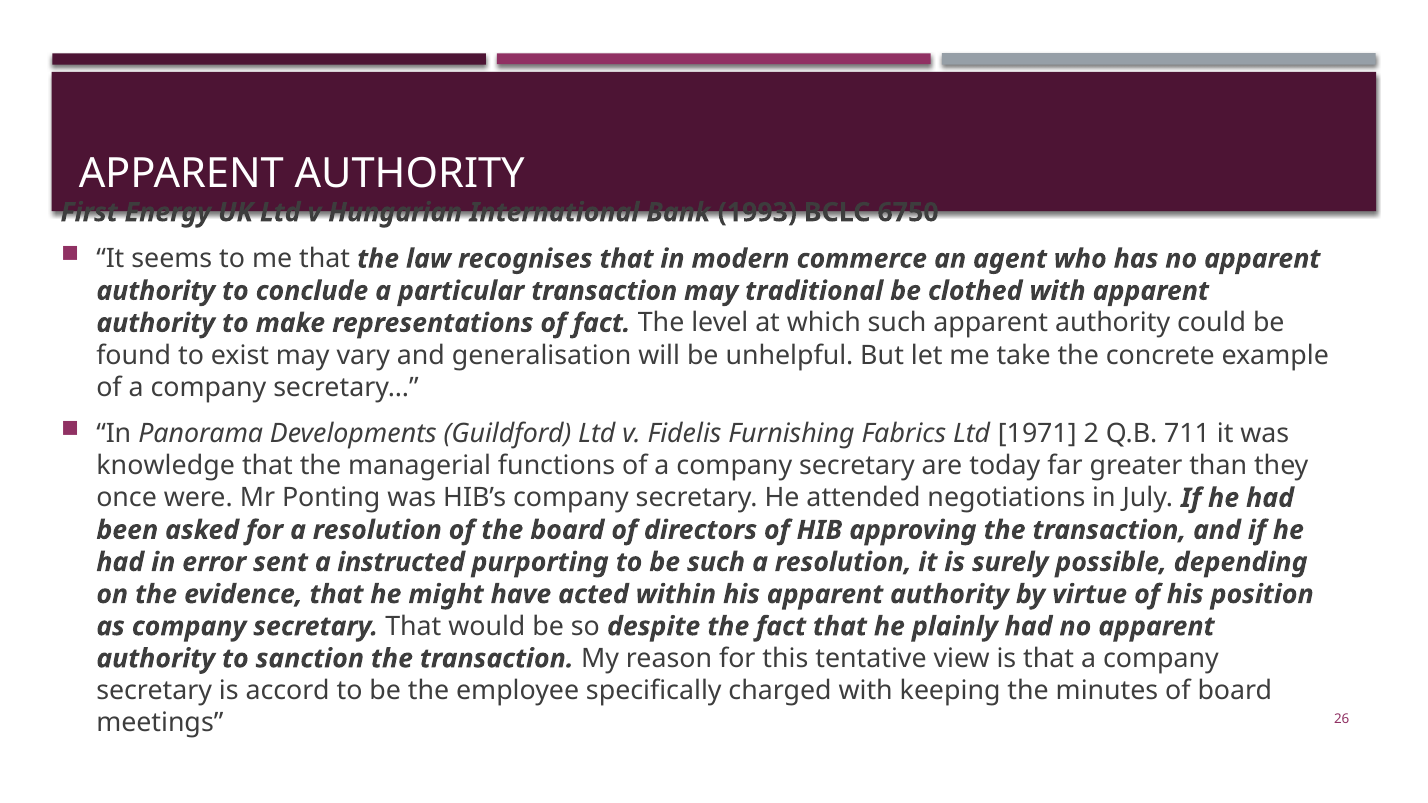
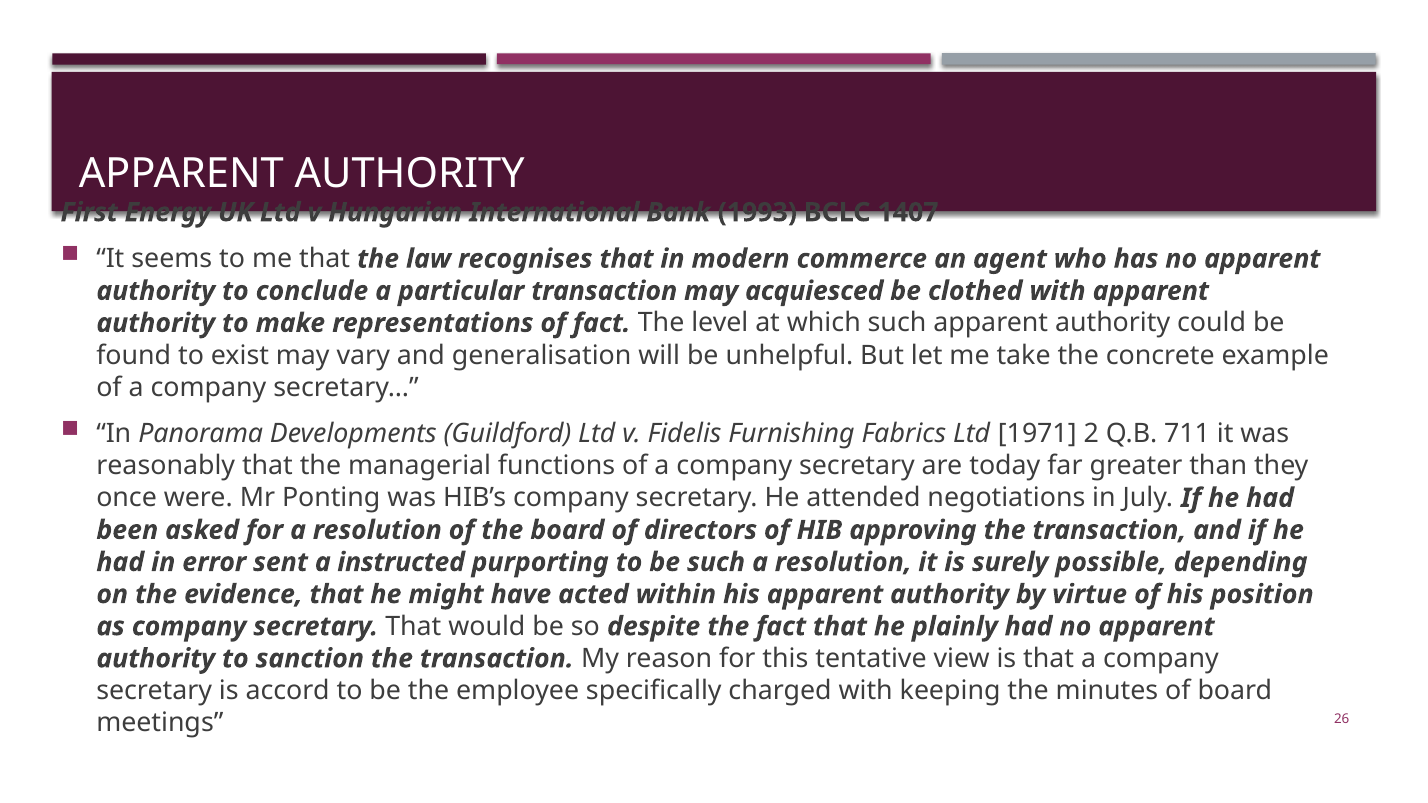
6750: 6750 -> 1407 (908, 212)
traditional: traditional -> acquiesced (814, 291)
knowledge: knowledge -> reasonably (166, 466)
